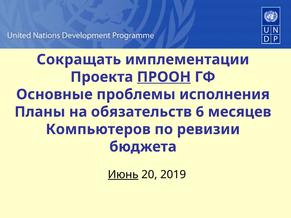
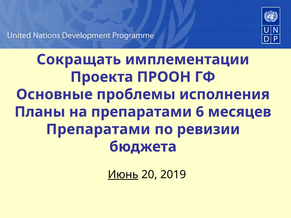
ПРООН underline: present -> none (164, 77)
на обязательств: обязательств -> препаратами (141, 112)
Компьютеров: Компьютеров -> Препаратами (98, 129)
